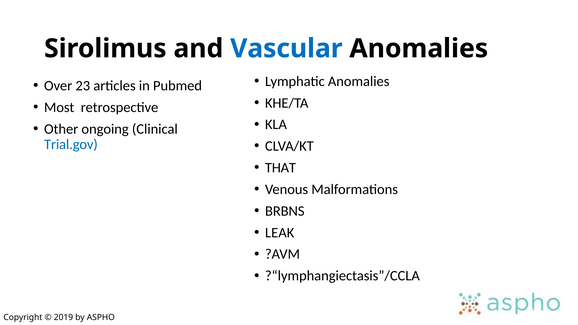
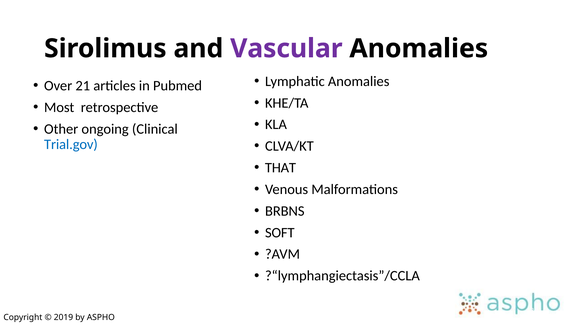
Vascular colour: blue -> purple (286, 49)
23: 23 -> 21 (83, 86)
LEAK: LEAK -> SOFT (280, 233)
